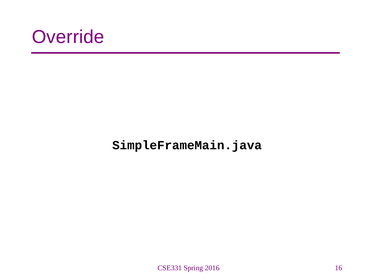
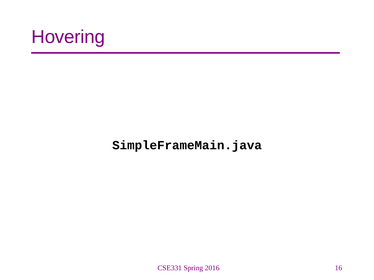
Override: Override -> Hovering (68, 37)
